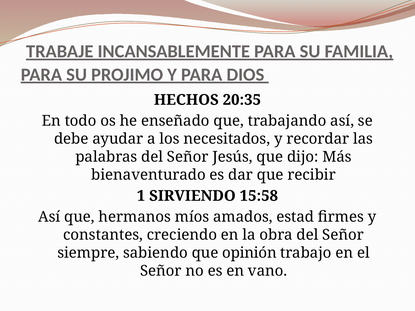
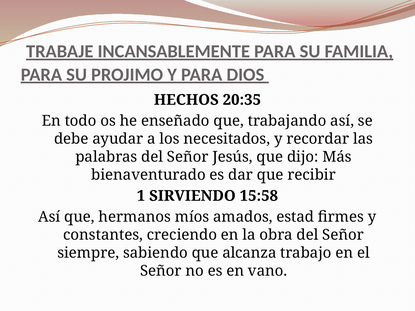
opinión: opinión -> alcanza (249, 253)
